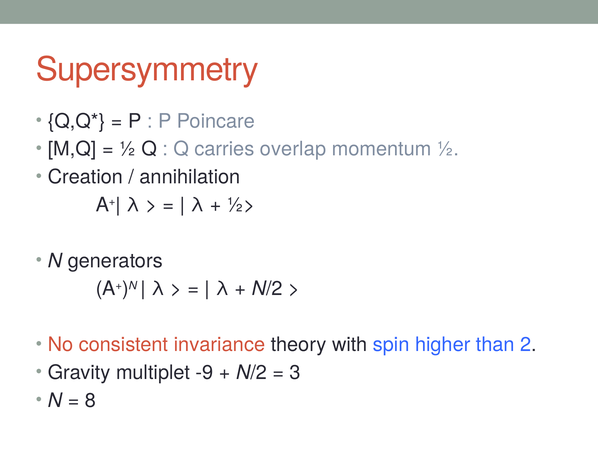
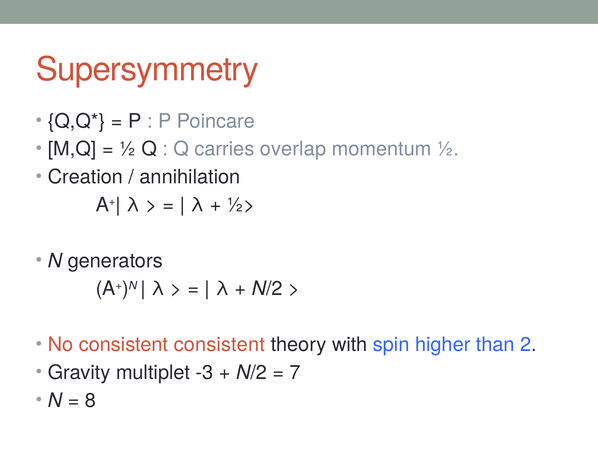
consistent invariance: invariance -> consistent (219, 344)
-9: -9 -> -3 (204, 372)
3: 3 -> 7 (295, 372)
